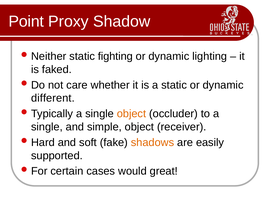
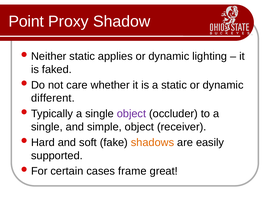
fighting: fighting -> applies (115, 56)
object colour: orange -> purple (131, 114)
would: would -> frame (132, 171)
